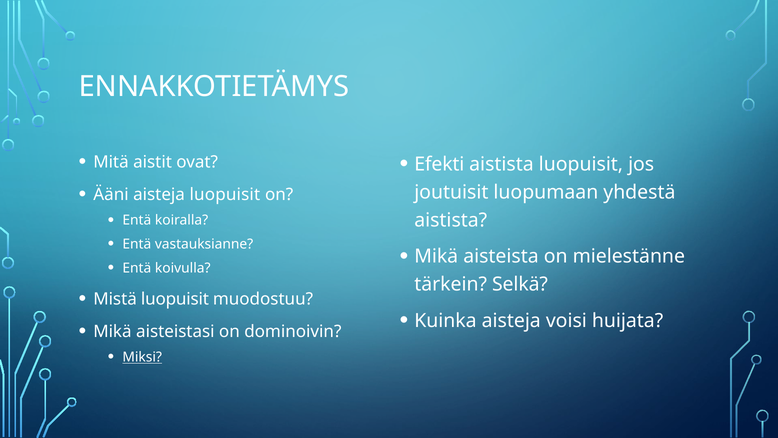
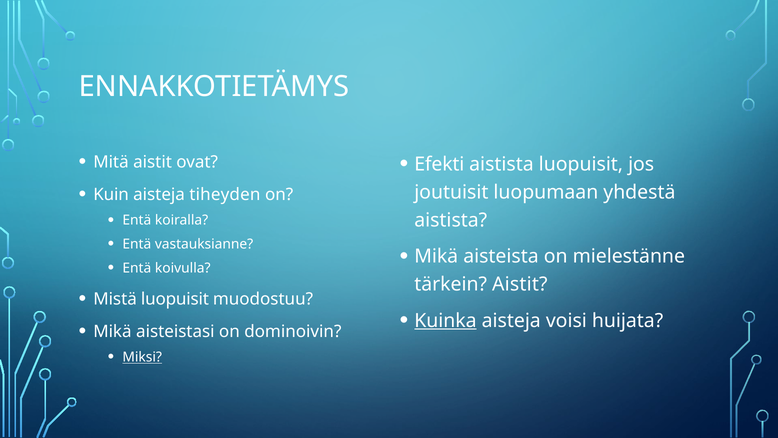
Ääni: Ääni -> Kuin (111, 195)
aisteja luopuisit: luopuisit -> tiheyden (225, 195)
tärkein Selkä: Selkä -> Aistit (520, 284)
Kuinka underline: none -> present (445, 320)
